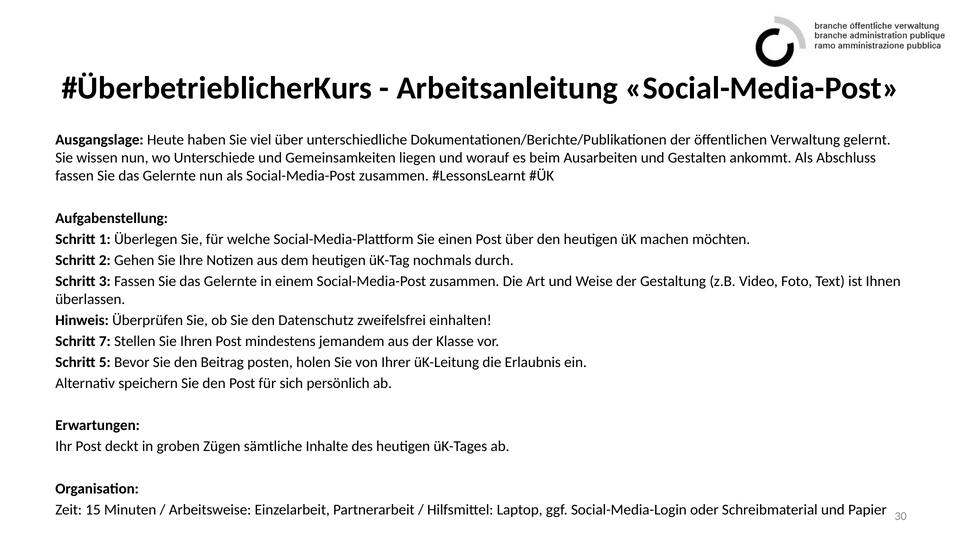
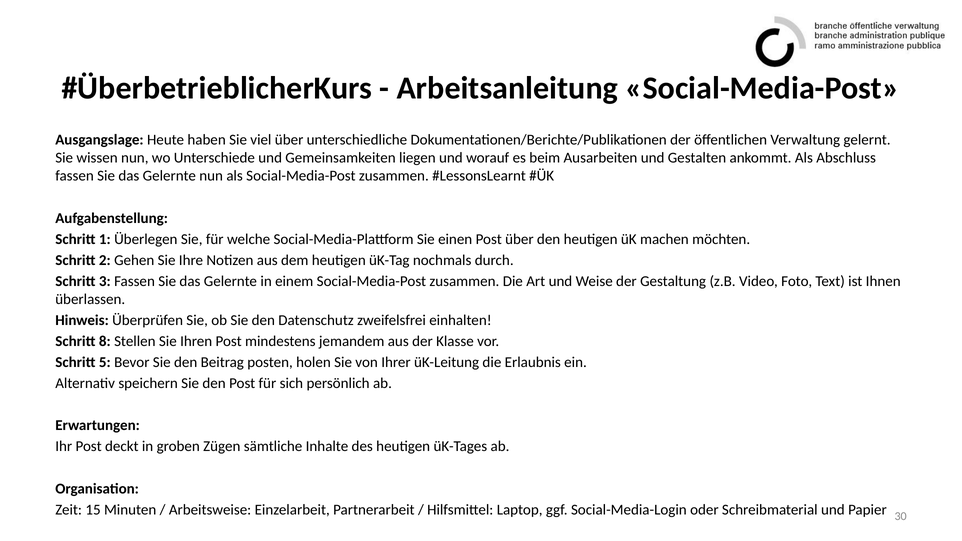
7: 7 -> 8 (105, 341)
